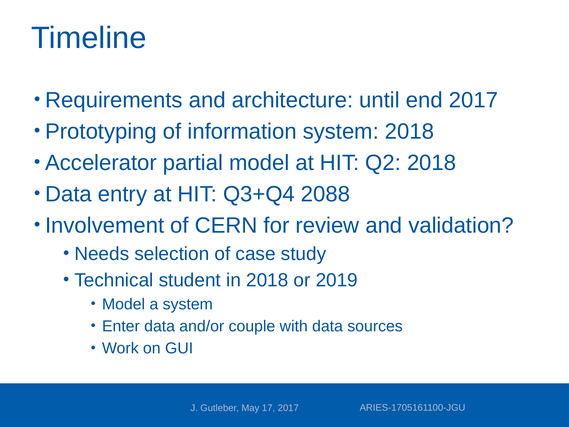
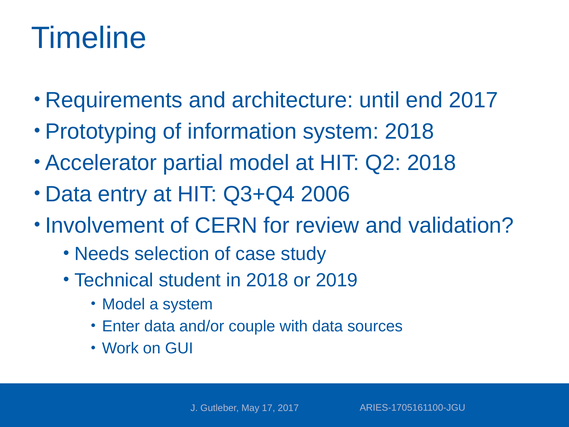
2088: 2088 -> 2006 (326, 194)
